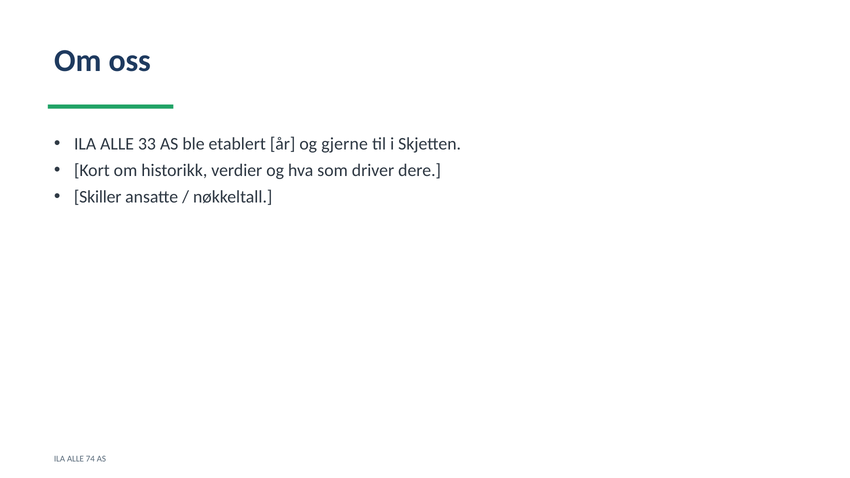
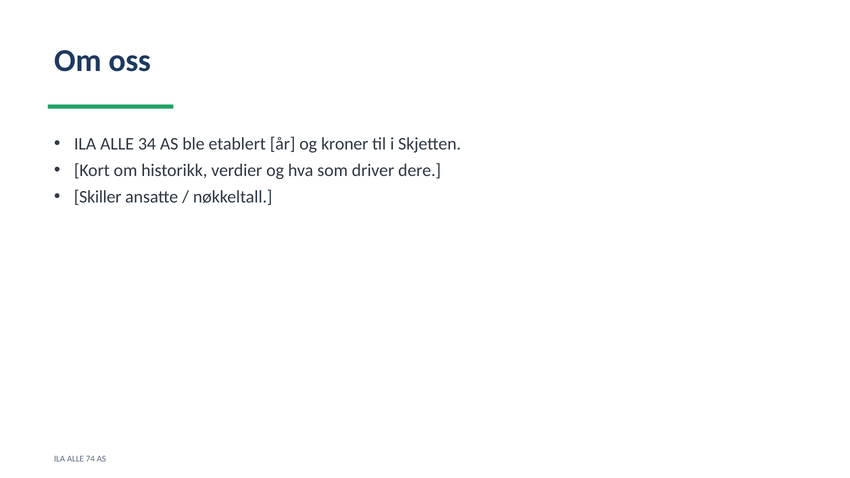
33: 33 -> 34 (147, 144)
gjerne: gjerne -> kroner (345, 144)
